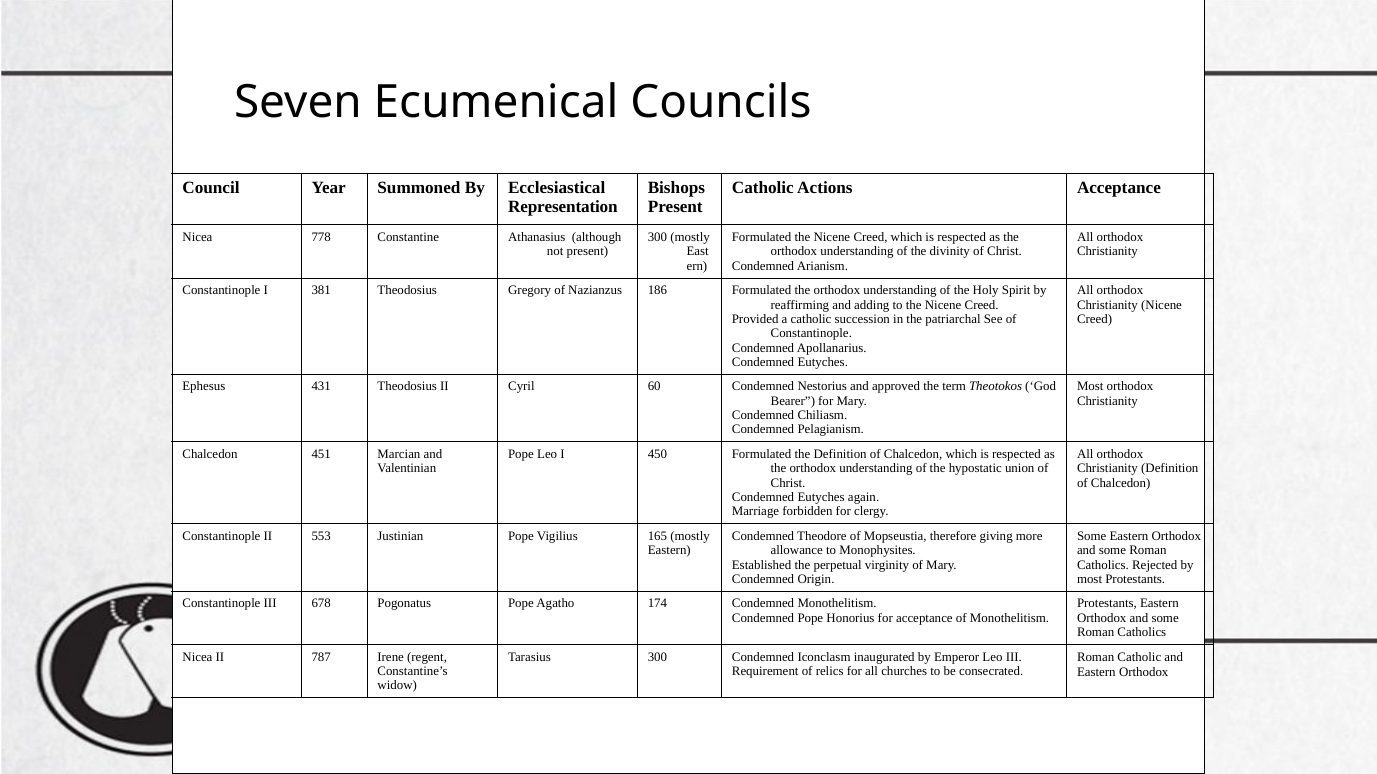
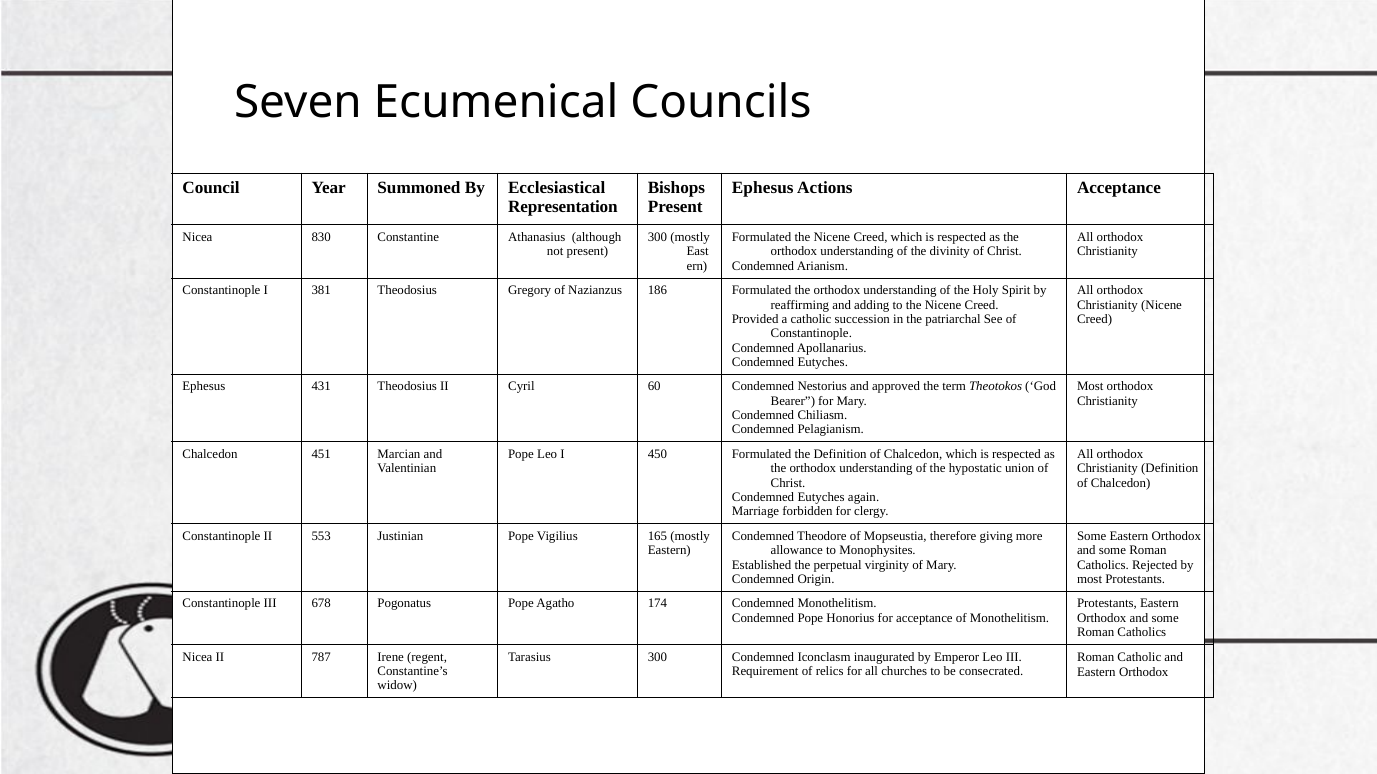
Catholic: Catholic -> Ephesus (763, 188)
778: 778 -> 830 (321, 237)
